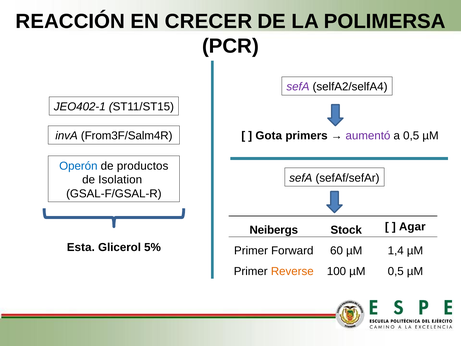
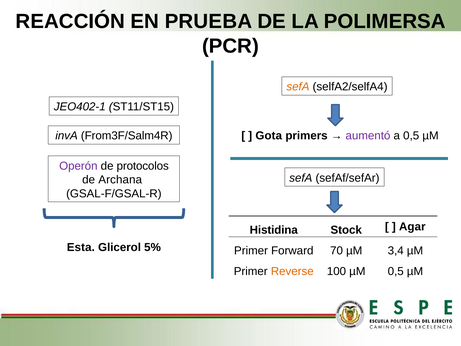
CRECER: CRECER -> PRUEBA (209, 21)
sefA colour: purple -> orange (298, 87)
Operón colour: blue -> purple (78, 166)
productos: productos -> protocolos (143, 166)
Isolation: Isolation -> Archana (120, 180)
Neibergs: Neibergs -> Histidina (274, 230)
60: 60 -> 70 (337, 250)
1,4: 1,4 -> 3,4 (396, 250)
